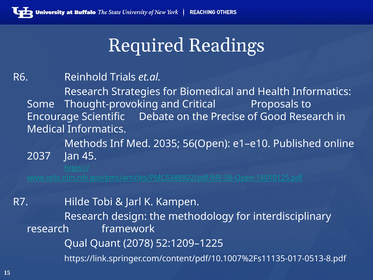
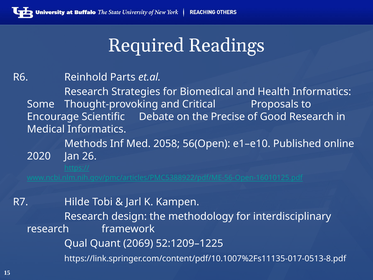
Trials: Trials -> Parts (123, 77)
2035: 2035 -> 2058 (167, 144)
2037: 2037 -> 2020 (39, 156)
45: 45 -> 26 (89, 156)
2078: 2078 -> 2069 (138, 243)
